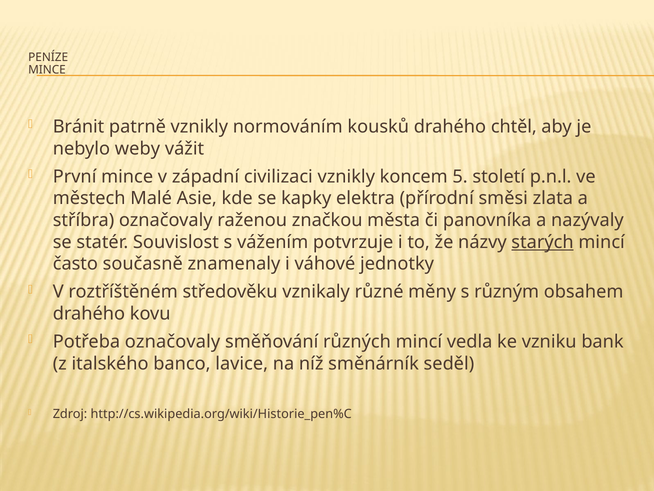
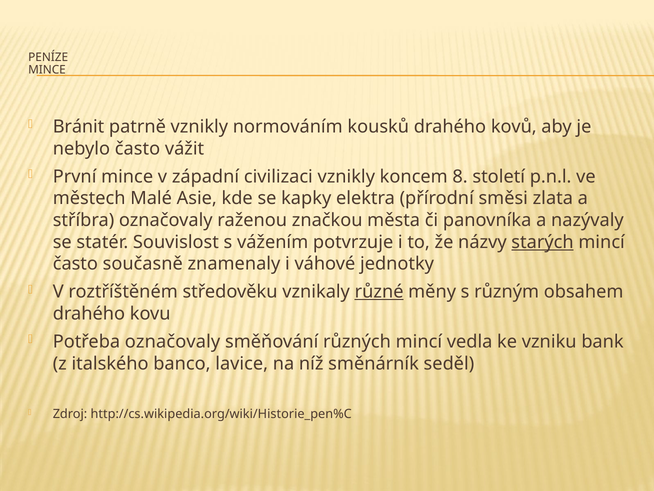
chtěl: chtěl -> kovů (514, 127)
nebylo weby: weby -> často (138, 148)
5: 5 -> 8 (460, 176)
různé underline: none -> present (379, 292)
